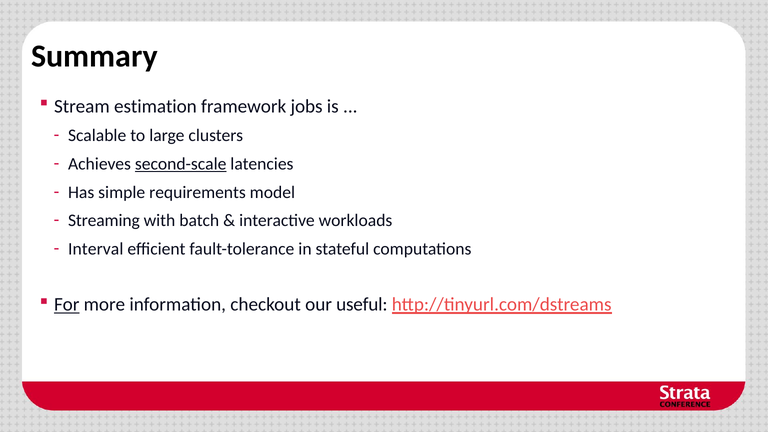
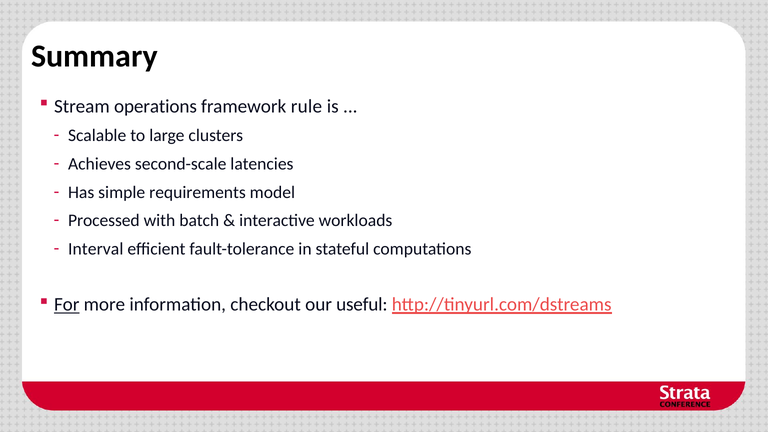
estimation: estimation -> operations (155, 106)
jobs: jobs -> rule (306, 106)
second-scale underline: present -> none (181, 164)
Streaming: Streaming -> Processed (104, 221)
